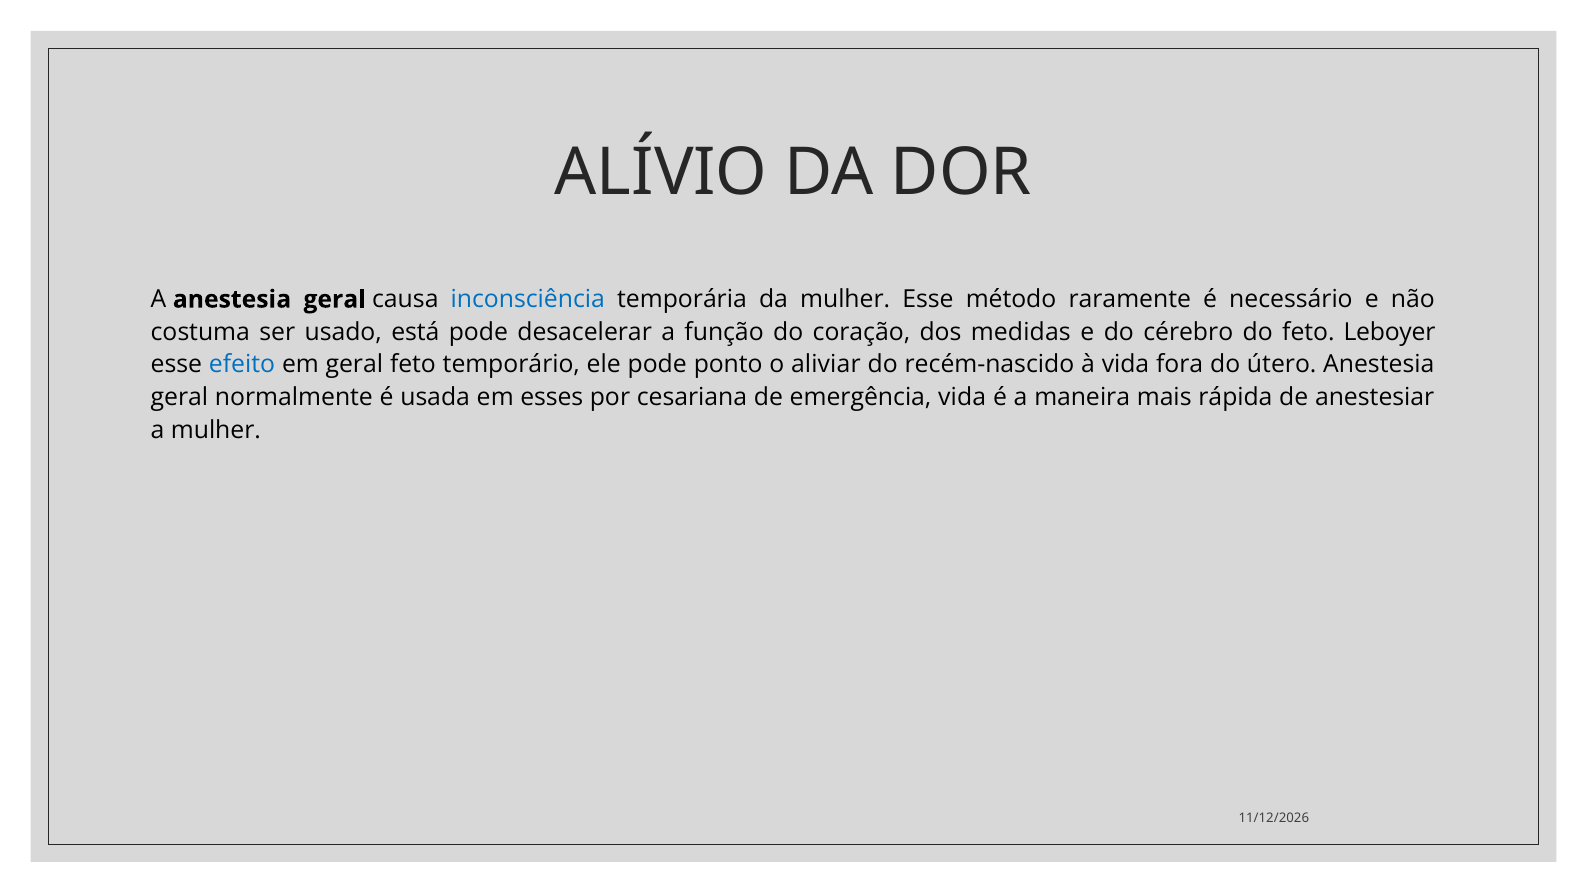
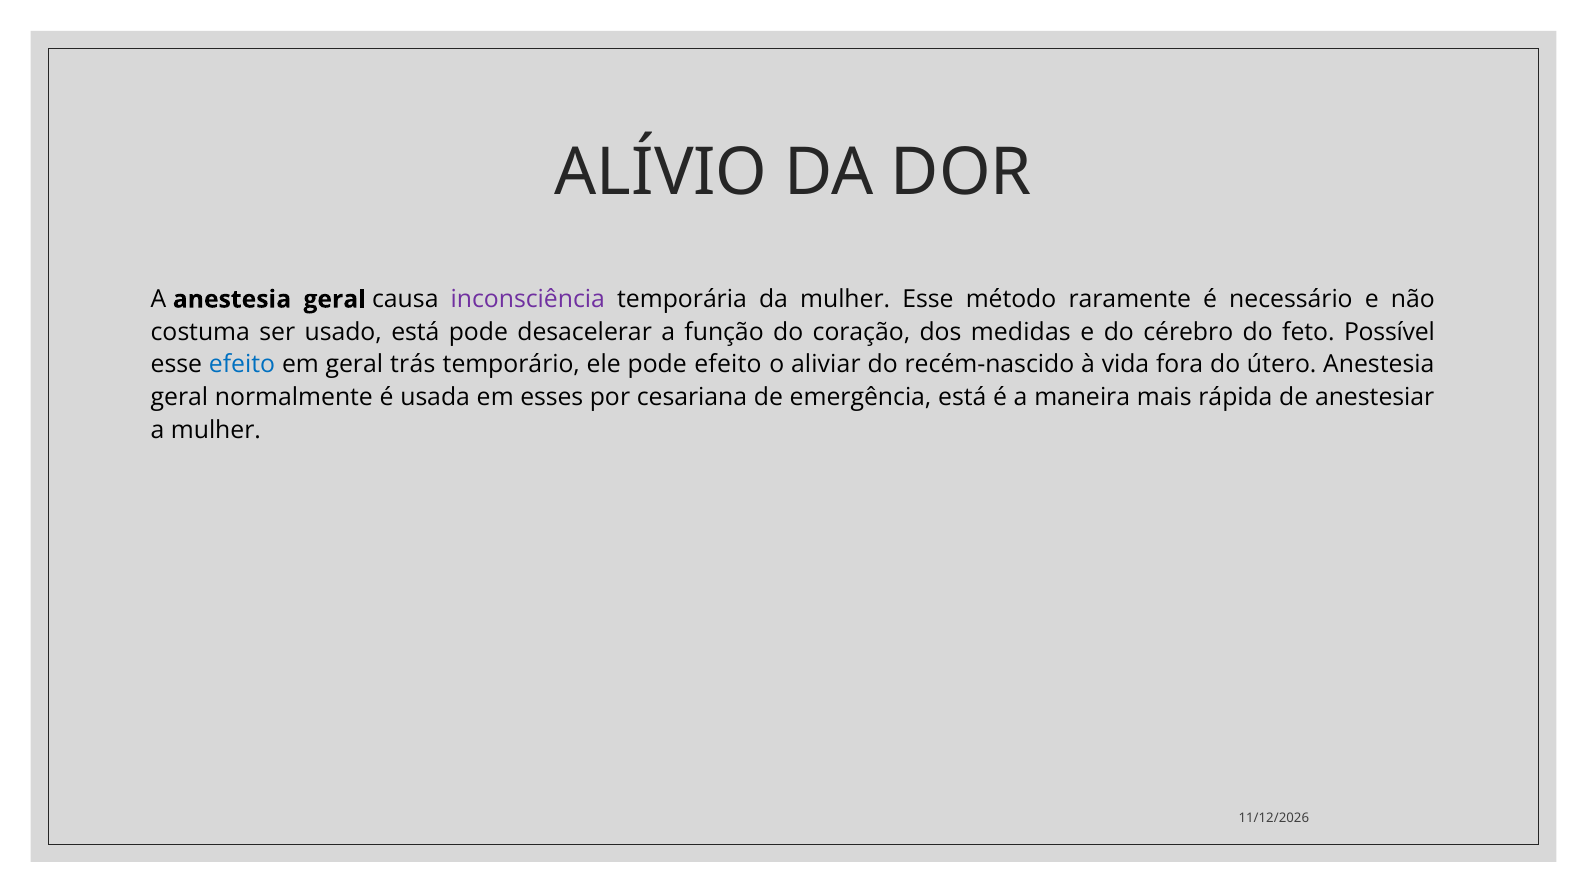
inconsciência colour: blue -> purple (528, 299)
Leboyer: Leboyer -> Possível (1389, 332)
geral feto: feto -> trás (413, 365)
pode ponto: ponto -> efeito (728, 365)
emergência vida: vida -> está (962, 397)
